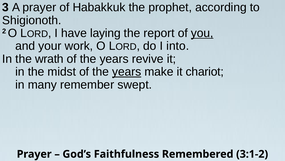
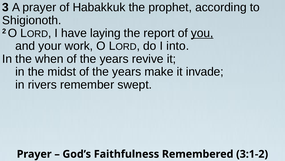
wrath: wrath -> when (49, 59)
years underline: present -> none (127, 72)
chariot: chariot -> invade (205, 72)
many: many -> rivers (42, 84)
